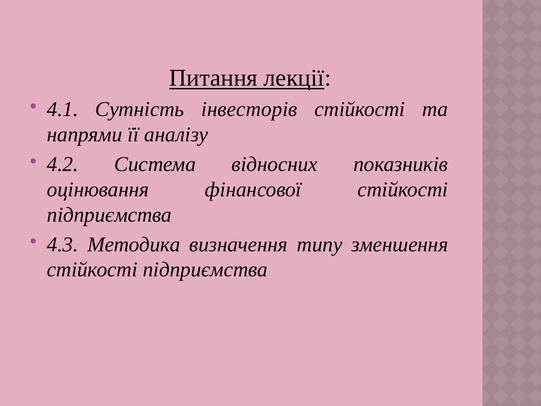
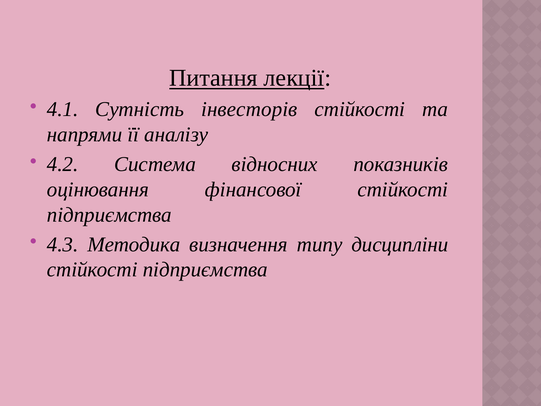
зменшення: зменшення -> дисципліни (400, 244)
